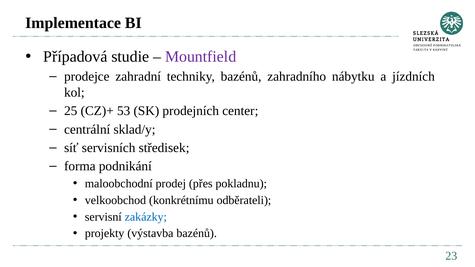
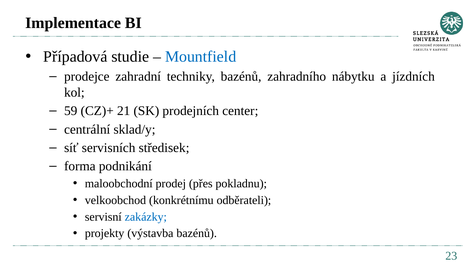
Mountfield colour: purple -> blue (201, 57)
25: 25 -> 59 (71, 111)
53: 53 -> 21 (124, 111)
